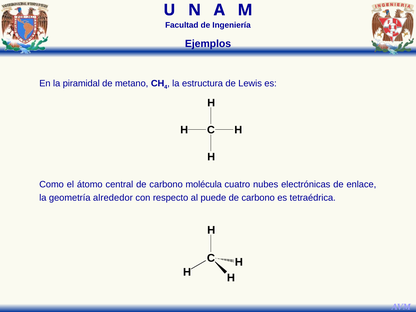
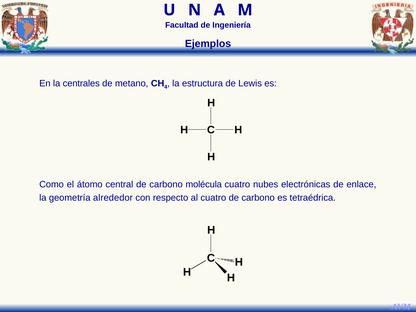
piramidal: piramidal -> centrales (81, 84)
al puede: puede -> cuatro (213, 198)
